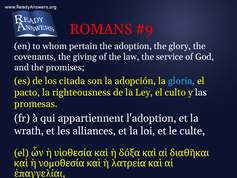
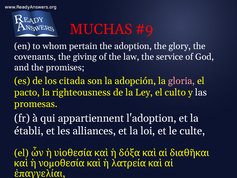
ROMANS: ROMANS -> MUCHAS (101, 29)
gloria colour: light blue -> pink (181, 81)
wrath: wrath -> établi (29, 131)
